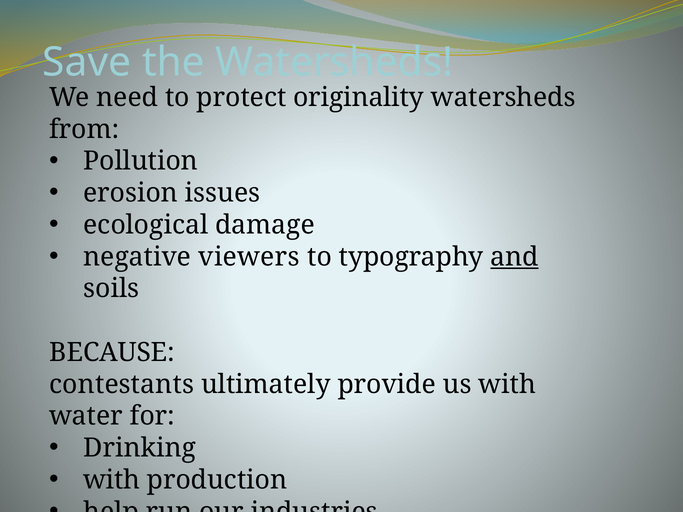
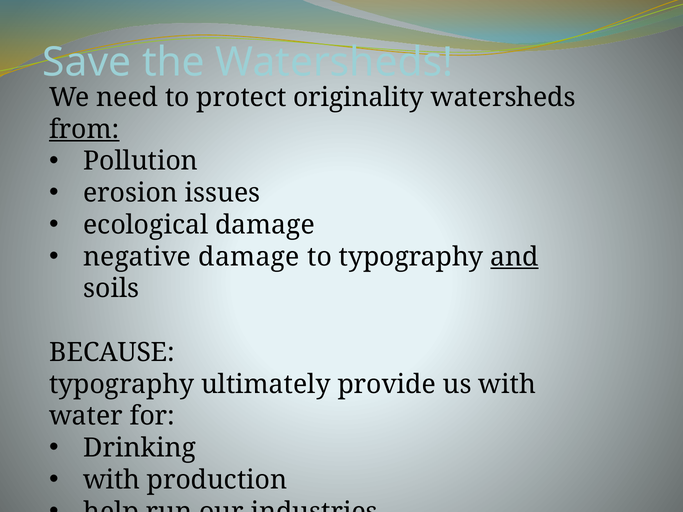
from underline: none -> present (84, 129)
negative viewers: viewers -> damage (249, 257)
contestants: contestants -> typography (122, 385)
